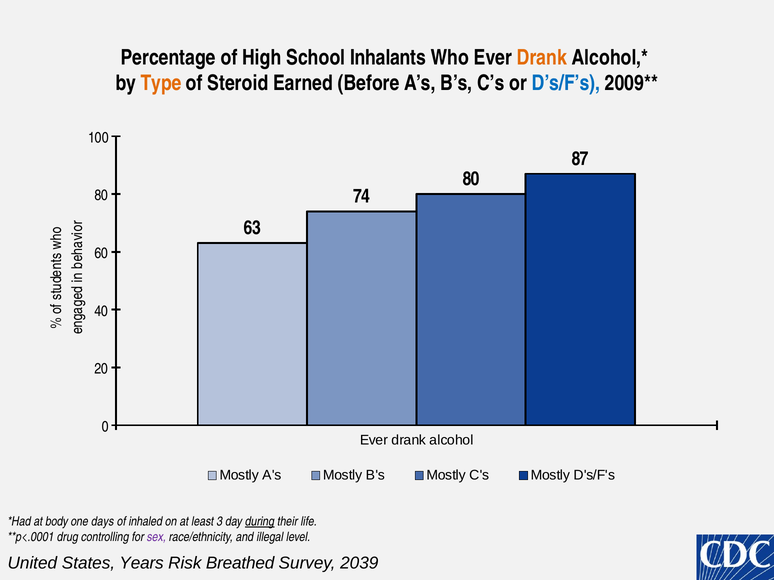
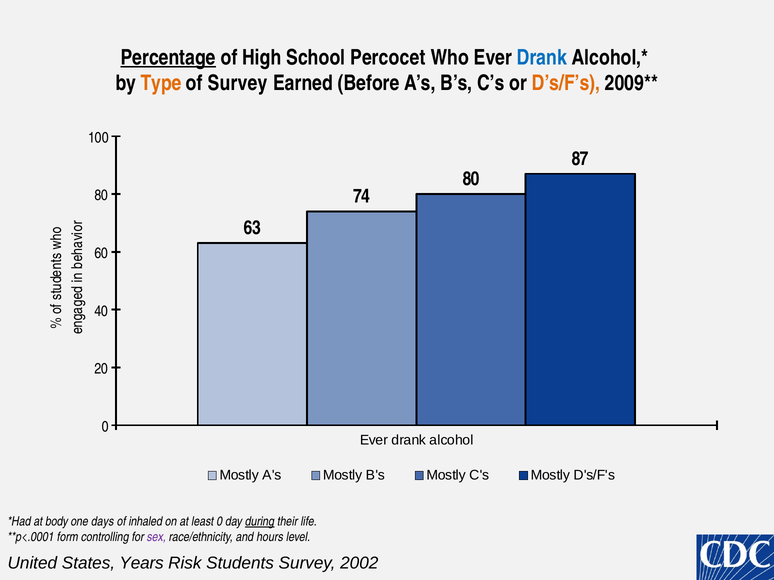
Percentage underline: none -> present (168, 58)
Inhalants: Inhalants -> Percocet (388, 58)
Drank colour: orange -> blue (542, 58)
of Steroid: Steroid -> Survey (238, 83)
D’s/F’s colour: blue -> orange (566, 83)
least 3: 3 -> 0 (220, 522)
drug: drug -> form (68, 537)
illegal: illegal -> hours (270, 537)
Breathed: Breathed -> Students (240, 564)
2039: 2039 -> 2002 (359, 564)
